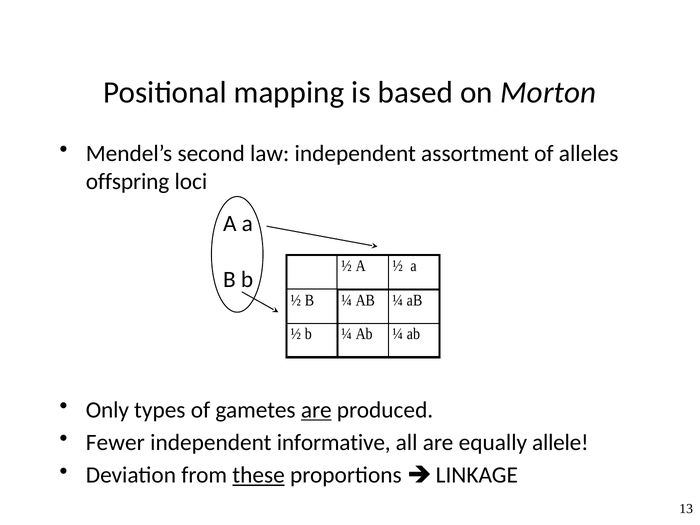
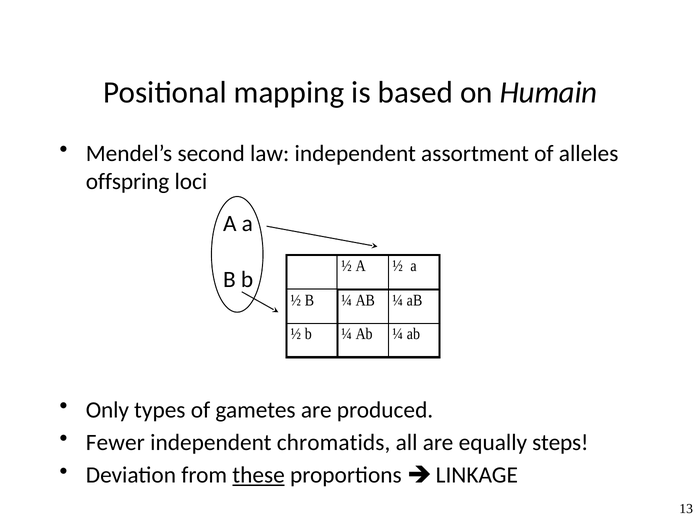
Morton: Morton -> Humain (549, 93)
are underline: present -> none (316, 410)
informative: informative -> chromatids (334, 443)
allele: allele -> steps (560, 443)
